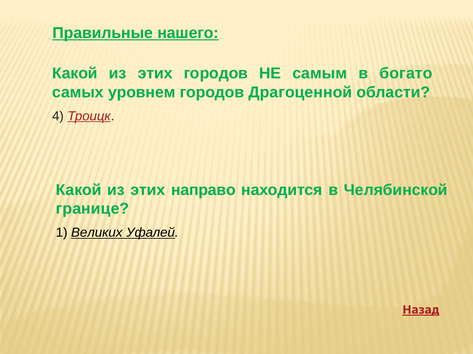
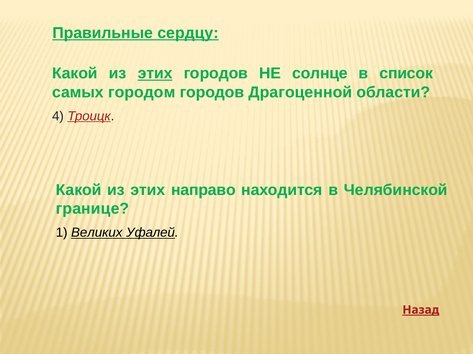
нашего: нашего -> сердцу (188, 33)
этих underline: none -> present (155, 74)
самым: самым -> солнце (320, 74)
богато: богато -> список (406, 74)
уровнем: уровнем -> городом (142, 93)
